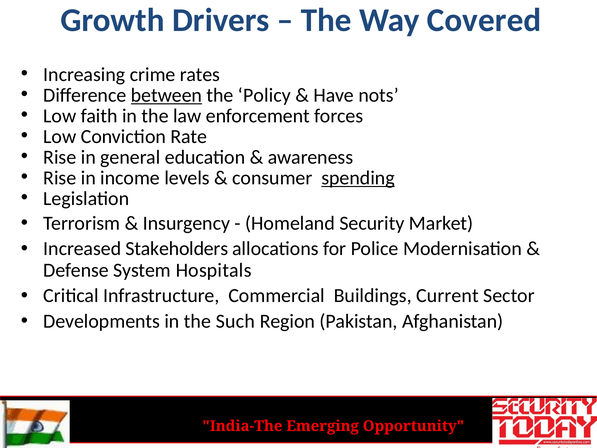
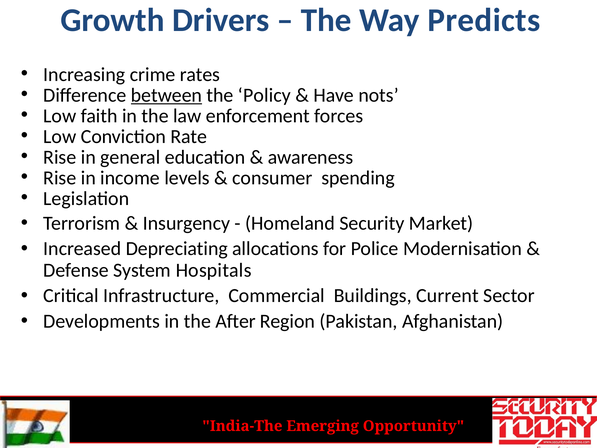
Covered: Covered -> Predicts (484, 20)
spending underline: present -> none (358, 178)
Stakeholders: Stakeholders -> Depreciating (177, 249)
Such: Such -> After (236, 321)
